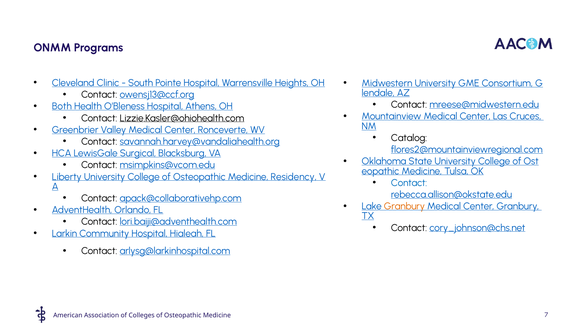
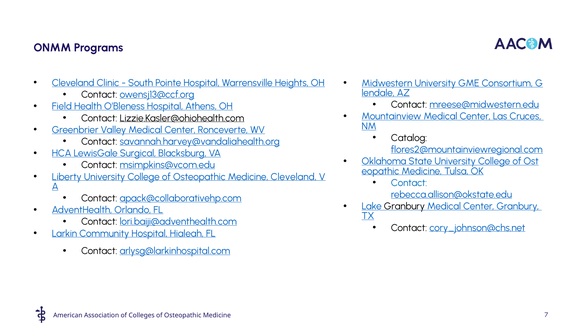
Both: Both -> Field (62, 106)
Medicine Residency: Residency -> Cleveland (294, 177)
Granbury colour: orange -> black (404, 206)
